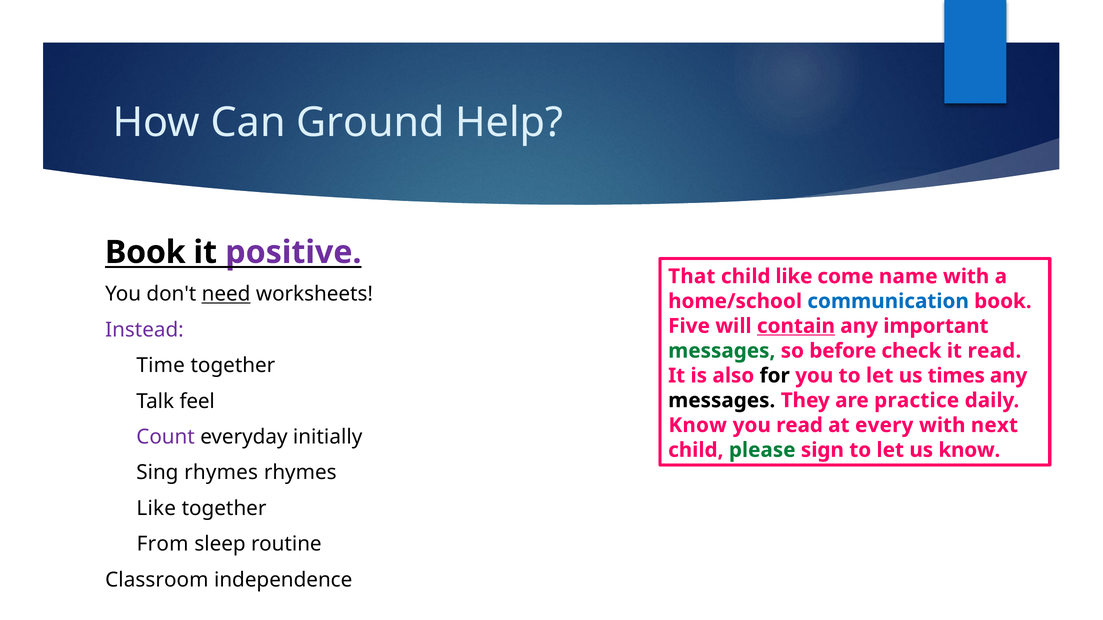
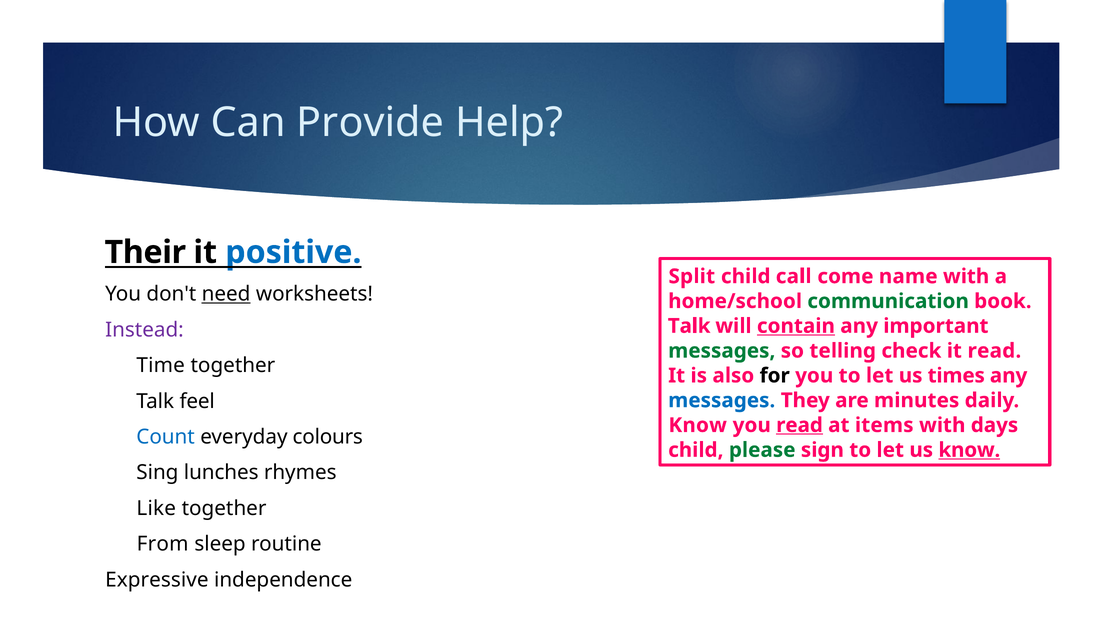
Ground: Ground -> Provide (370, 123)
Book: Book -> Their (145, 252)
positive colour: purple -> blue (293, 252)
That: That -> Split (692, 277)
child like: like -> call (794, 277)
communication colour: blue -> green (888, 301)
Five: Five -> Talk (689, 326)
before: before -> telling (843, 351)
messages colour: black -> blue (722, 401)
practice: practice -> minutes (917, 401)
read underline: none -> present (800, 426)
every: every -> items (884, 426)
next: next -> days (994, 426)
Count colour: purple -> blue (166, 437)
initially: initially -> colours (328, 437)
know underline: none -> present (969, 450)
Sing rhymes: rhymes -> lunches (221, 473)
Classroom: Classroom -> Expressive (157, 580)
